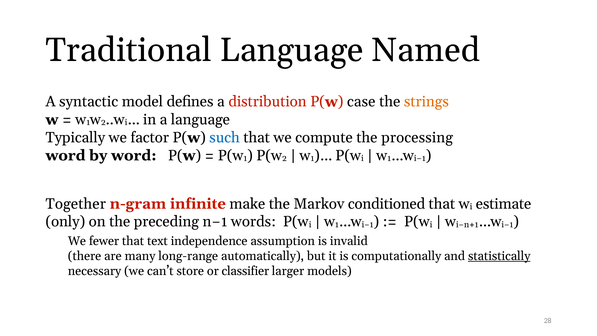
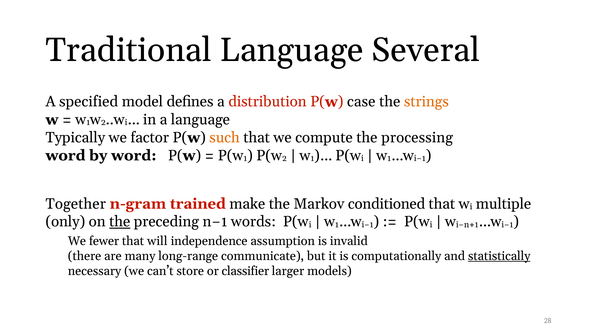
Named: Named -> Several (426, 50)
syntactic: syntactic -> specified (89, 102)
such colour: blue -> orange (225, 137)
infinite: infinite -> trained (198, 204)
estimate: estimate -> multiple (503, 204)
the underline: none -> present (120, 222)
text: text -> will (157, 241)
automatically: automatically -> communicate (263, 256)
